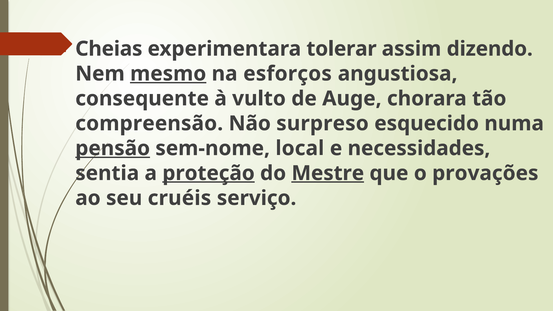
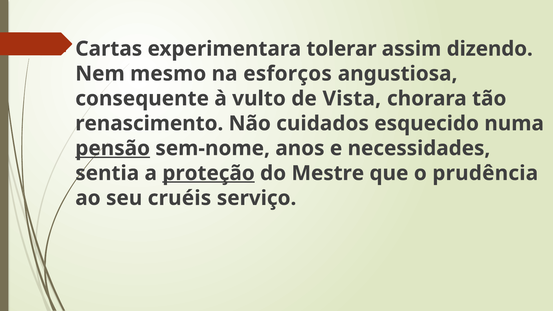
Cheias: Cheias -> Cartas (109, 49)
mesmo underline: present -> none (168, 74)
Auge: Auge -> Vista (352, 99)
compreensão: compreensão -> renascimento (149, 123)
surpreso: surpreso -> cuidados (323, 123)
local: local -> anos (300, 148)
Mestre underline: present -> none (328, 173)
provações: provações -> prudência (485, 173)
